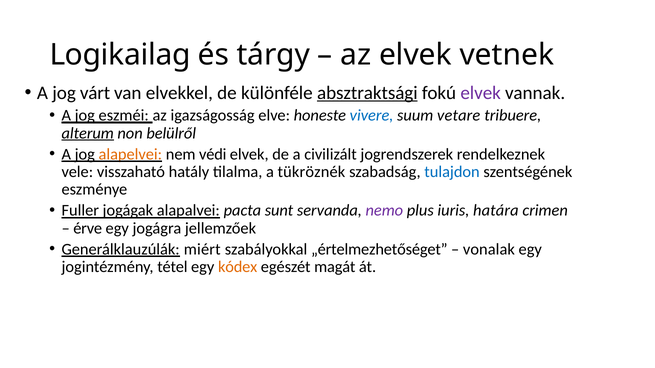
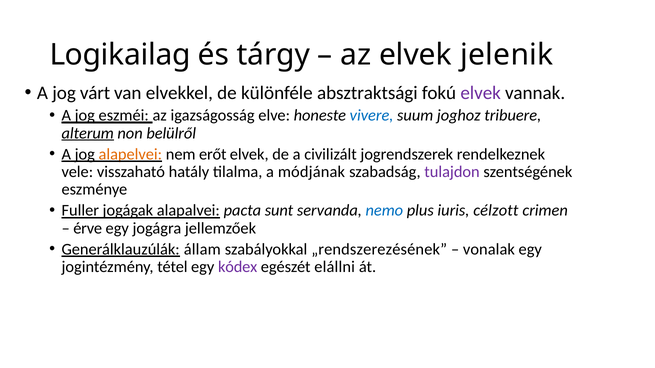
vetnek: vetnek -> jelenik (507, 55)
absztraktsági underline: present -> none (367, 93)
vetare: vetare -> joghoz (459, 116)
védi: védi -> erőt (213, 154)
tükröznék: tükröznék -> módjának (311, 172)
tulajdon colour: blue -> purple (452, 172)
nemo colour: purple -> blue (384, 211)
határa: határa -> célzott (496, 211)
miért: miért -> állam (202, 250)
„értelmezhetőséget: „értelmezhetőséget -> „rendszerezésének (379, 250)
kódex colour: orange -> purple (238, 267)
magát: magát -> elállni (335, 267)
